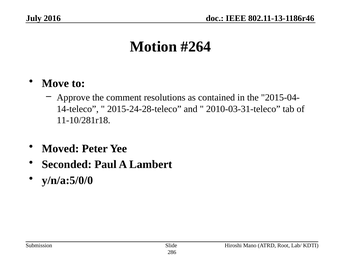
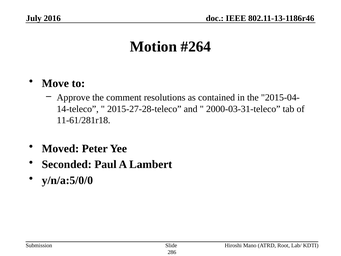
2015-24-28-teleco: 2015-24-28-teleco -> 2015-27-28-teleco (144, 109)
2010-03-31-teleco: 2010-03-31-teleco -> 2000-03-31-teleco (243, 109)
11-10/281r18: 11-10/281r18 -> 11-61/281r18 (84, 120)
